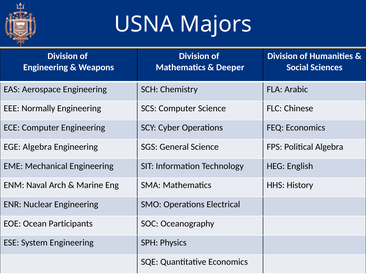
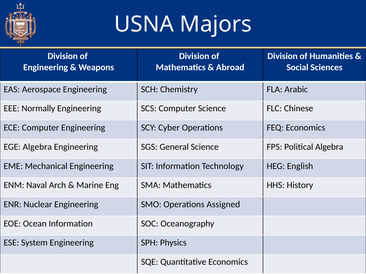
Deeper: Deeper -> Abroad (230, 68)
Electrical: Electrical -> Assigned (223, 205)
Ocean Participants: Participants -> Information (71, 224)
